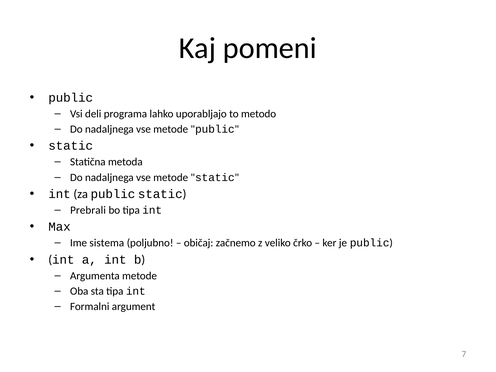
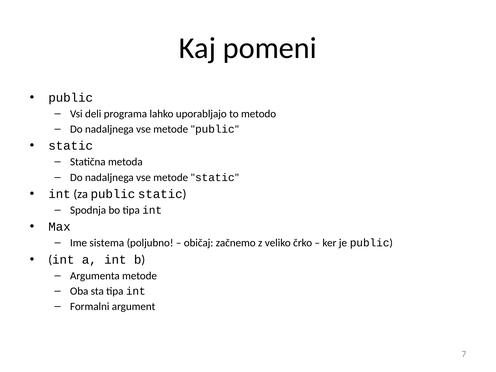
Prebrali: Prebrali -> Spodnja (88, 210)
